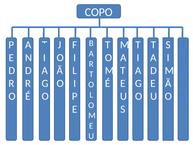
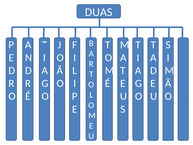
COPO: COPO -> DUAS (99, 12)
